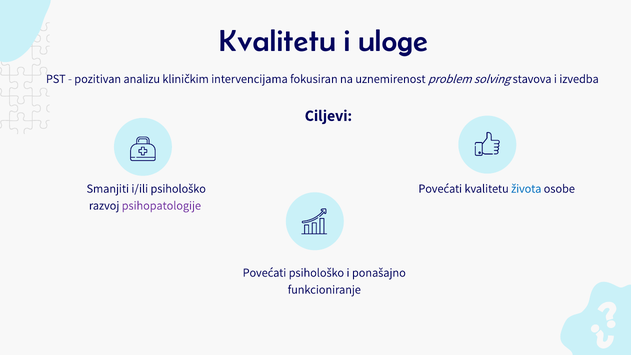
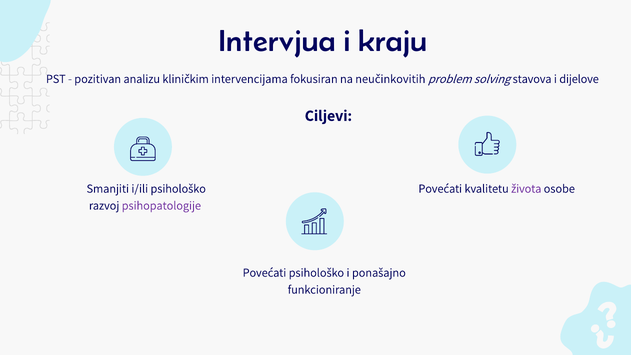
Kvalitetu: Kvalitetu -> Intervjua (277, 41)
uloge: uloge -> kraju (393, 41)
uznemirenost: uznemirenost -> neučinkovitih (390, 79)
izvedba: izvedba -> dijelove (579, 79)
života colour: blue -> purple (526, 189)
